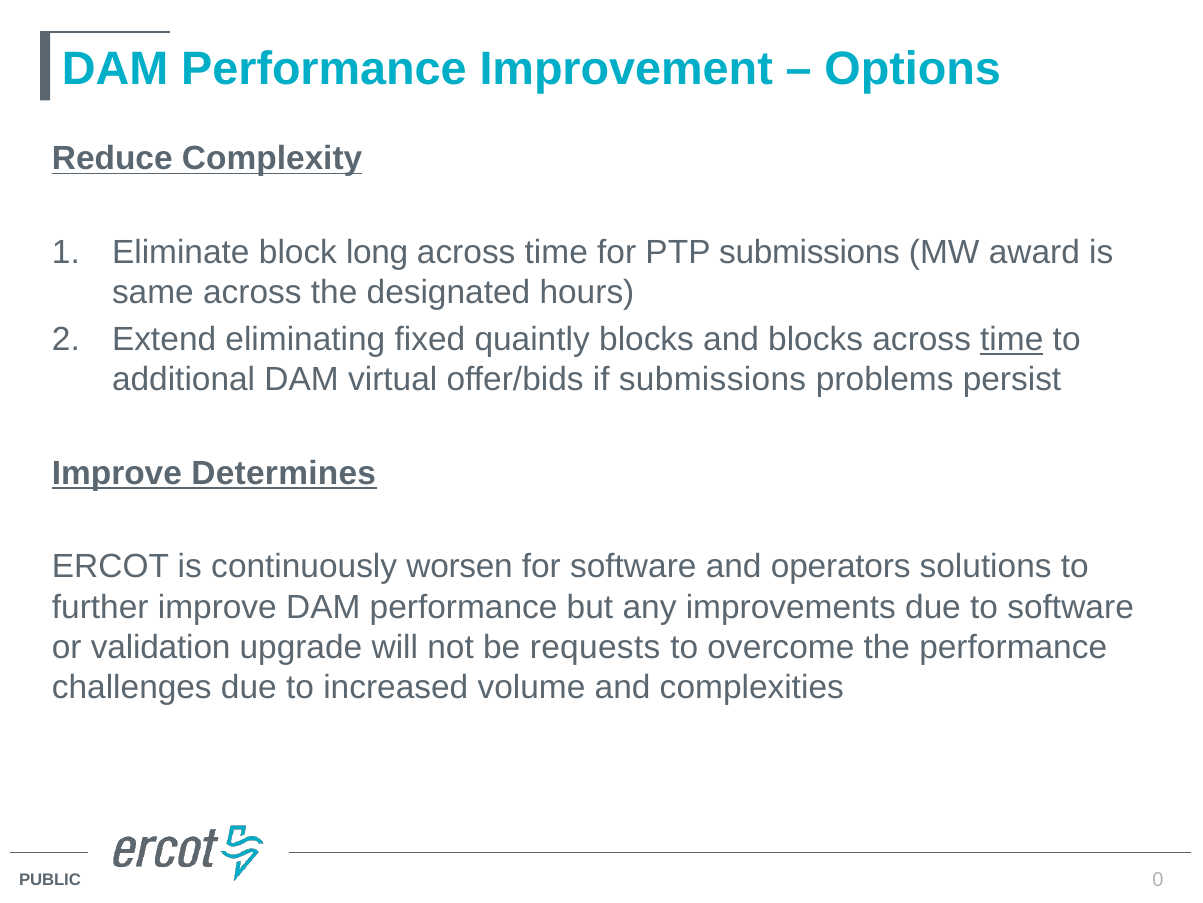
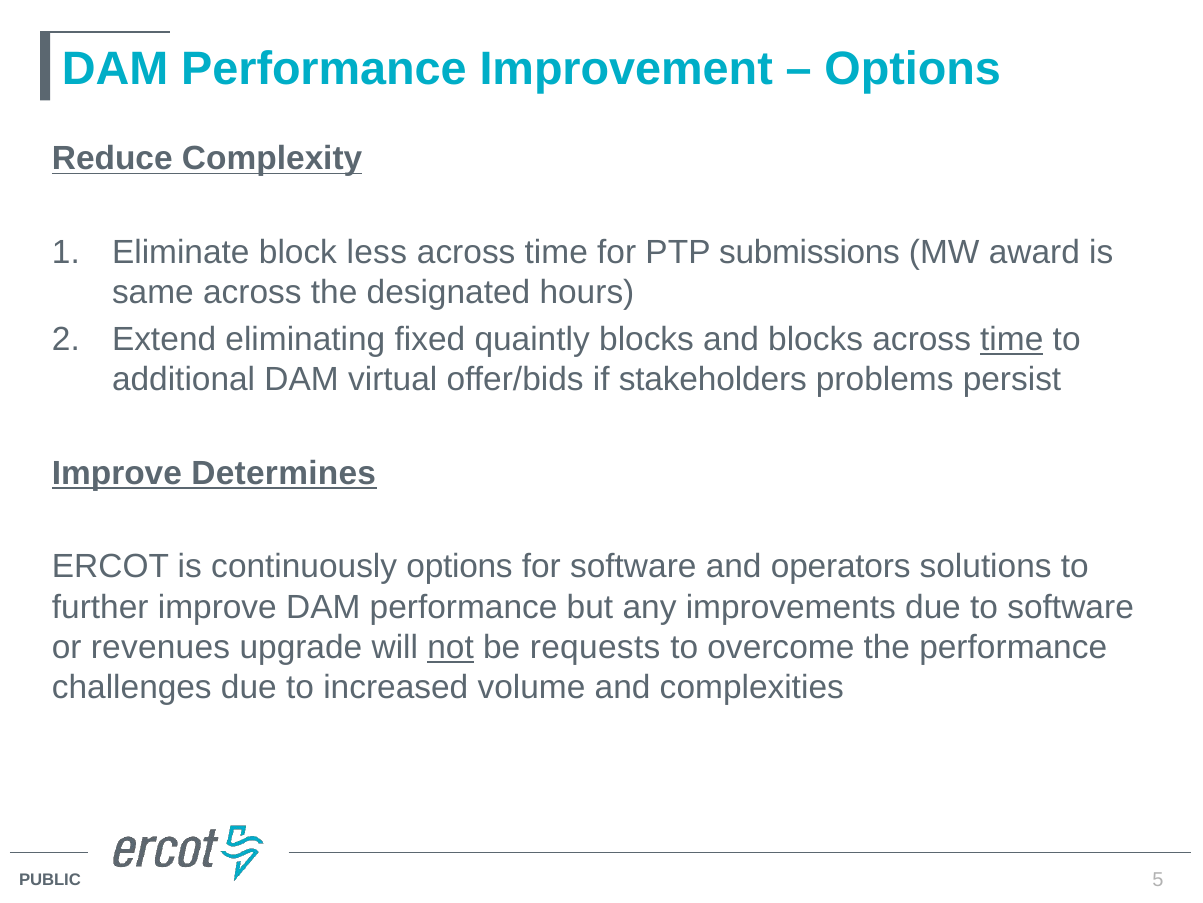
long: long -> less (377, 252)
if submissions: submissions -> stakeholders (713, 379)
continuously worsen: worsen -> options (460, 566)
validation: validation -> revenues (160, 647)
not underline: none -> present (451, 647)
0: 0 -> 5 (1158, 879)
